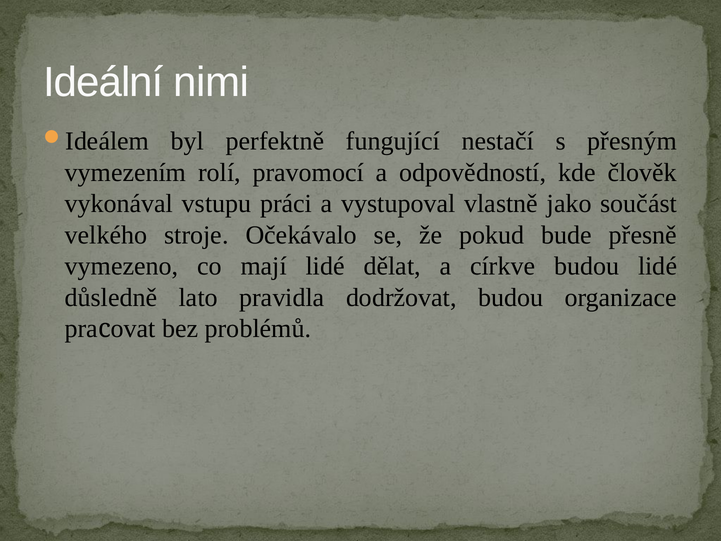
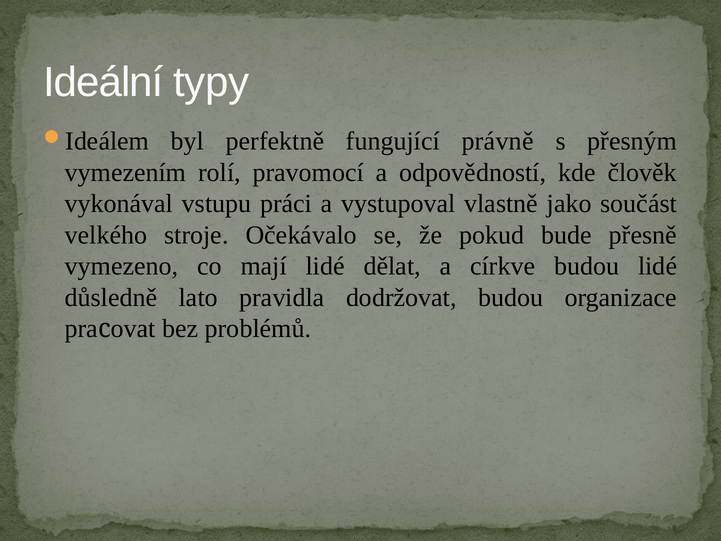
nimi: nimi -> typy (211, 82)
nestačí: nestačí -> právně (498, 141)
